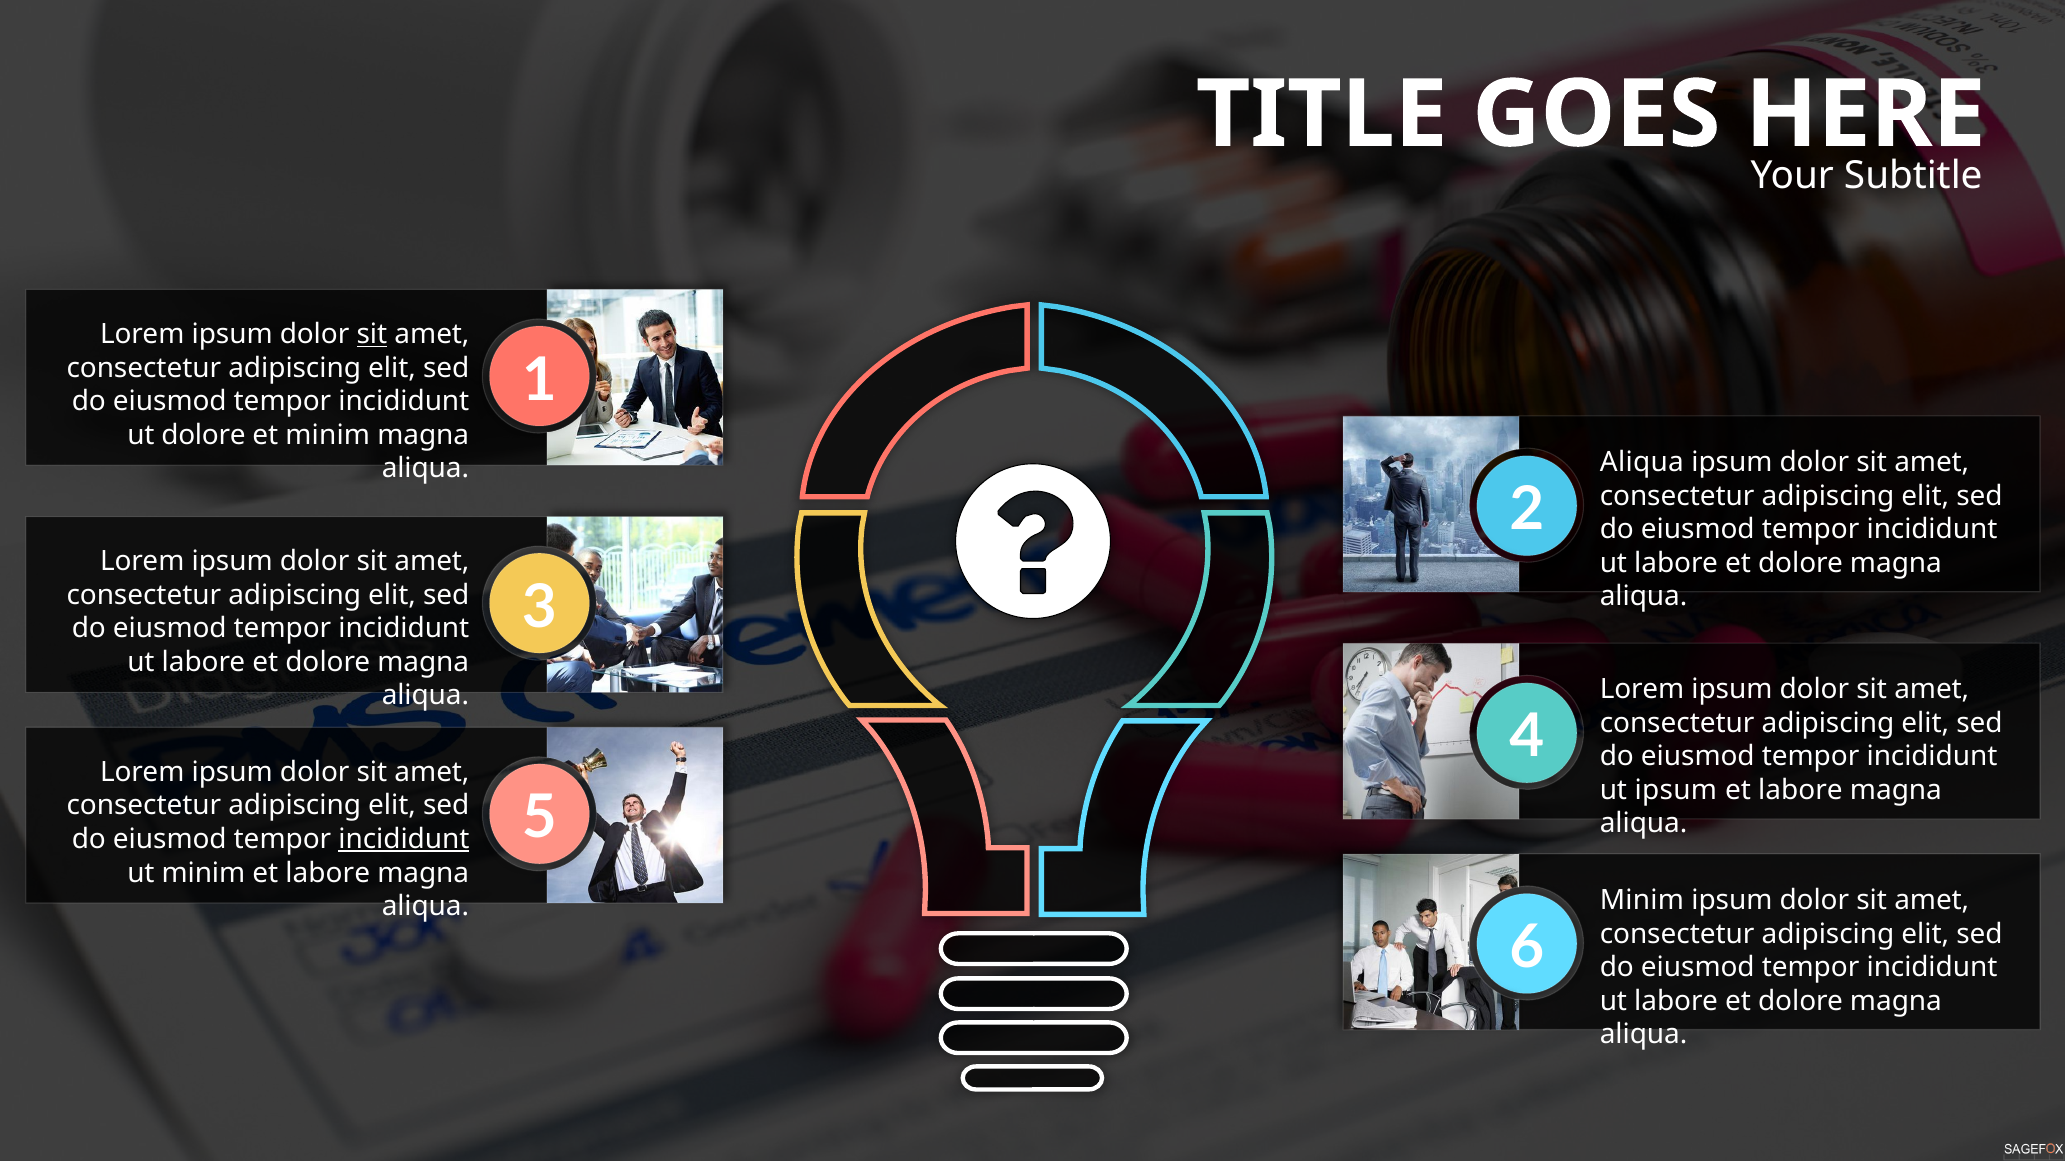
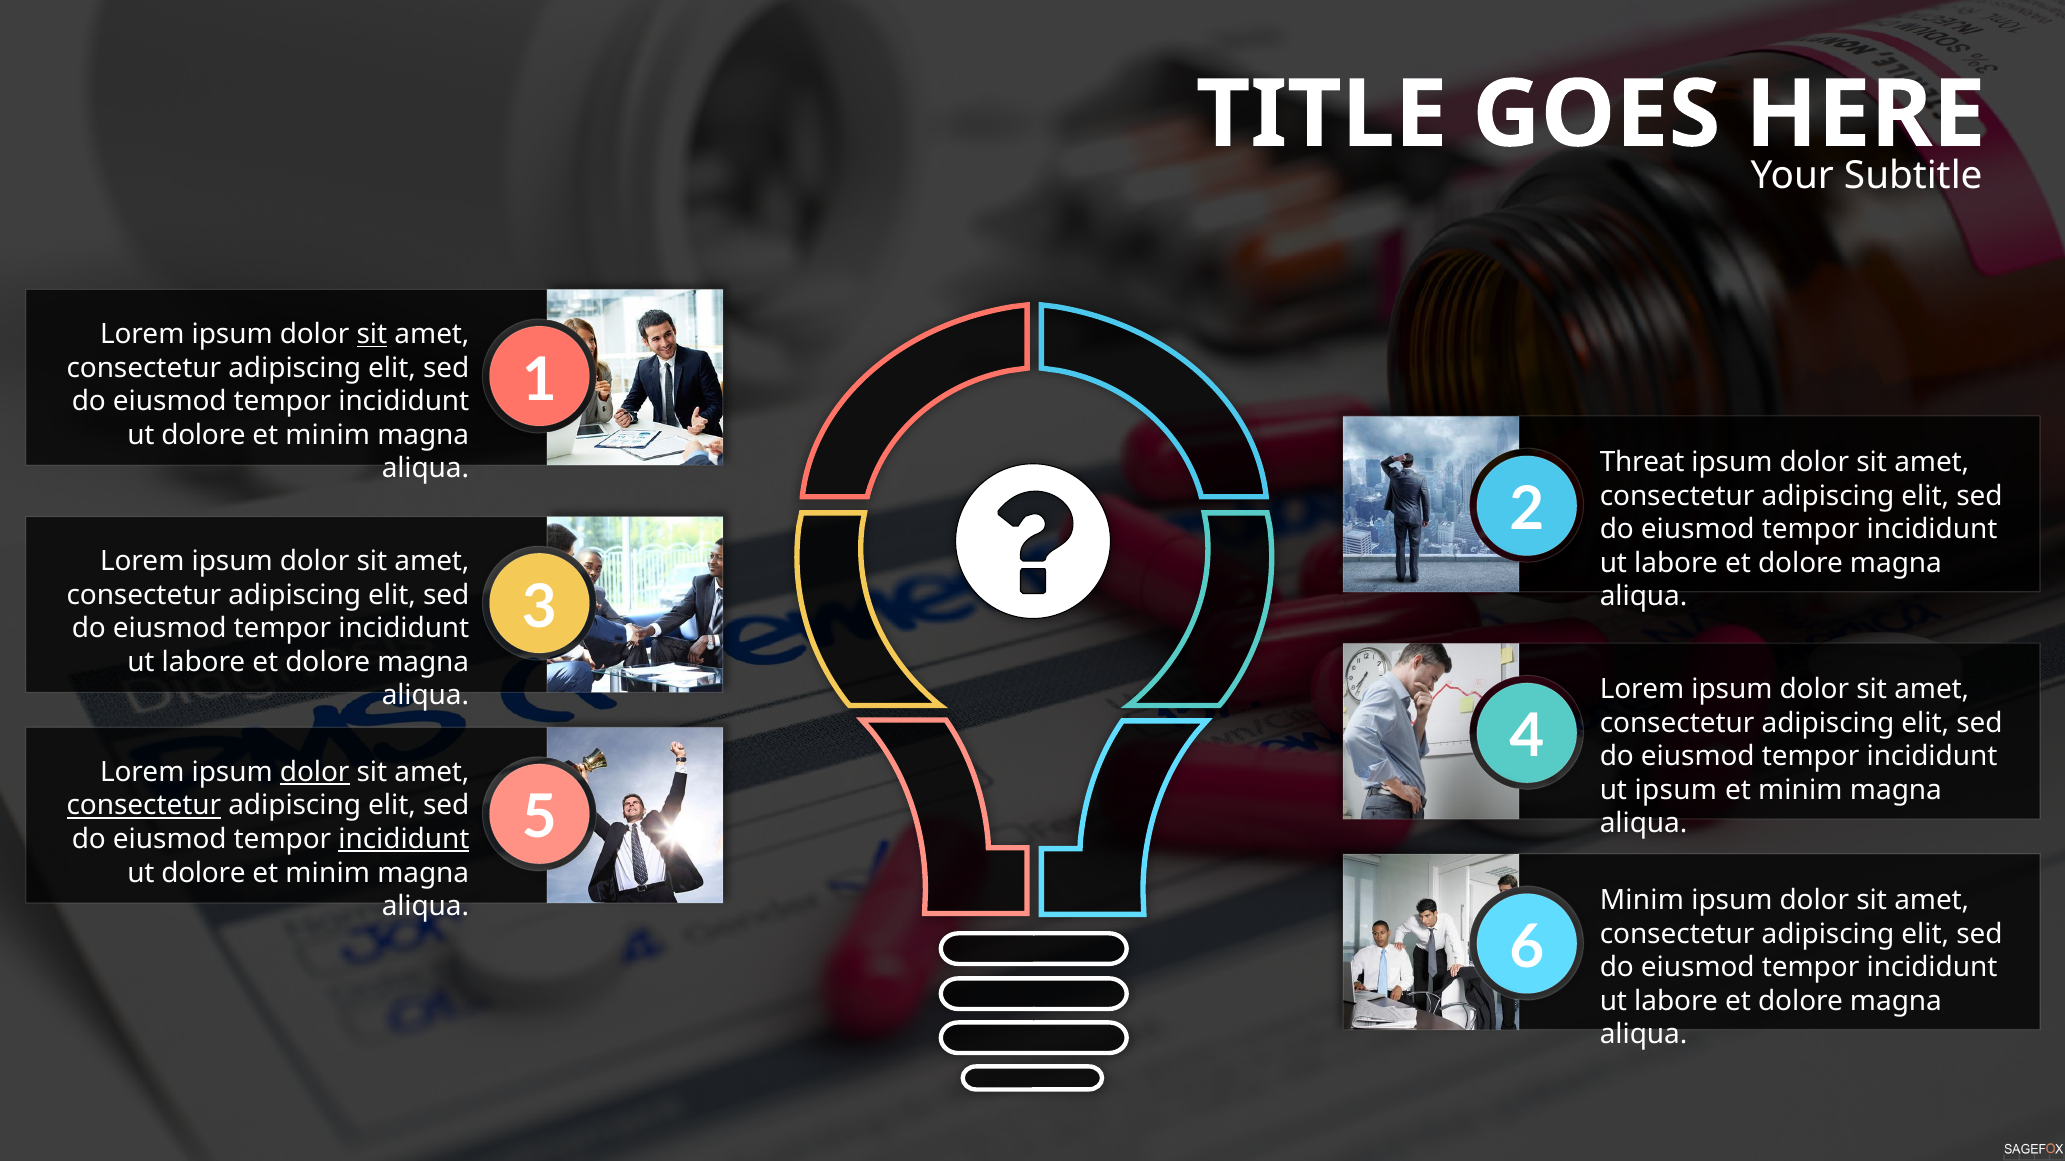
Aliqua: Aliqua -> Threat (1642, 463)
dolor underline: none -> present (315, 773)
labore: labore -> minim (1800, 791)
consectetur underline: none -> present (144, 806)
minim: minim -> dolore (204, 873)
labore: labore -> minim (328, 873)
